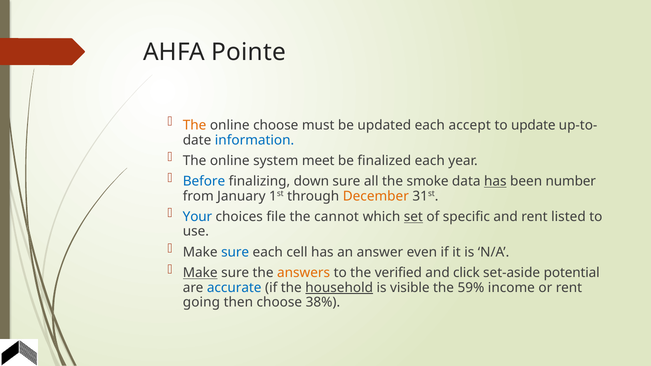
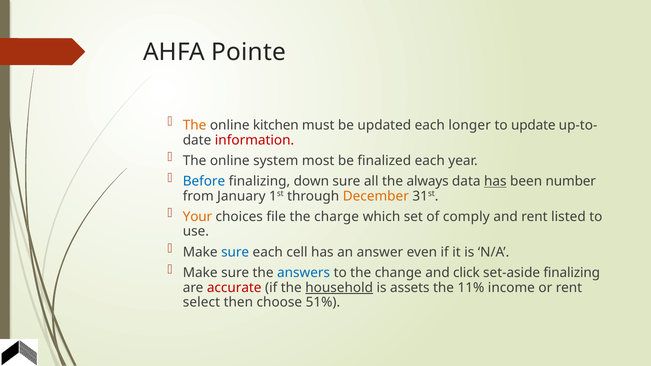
online choose: choose -> kitchen (276, 125)
accept: accept -> longer (470, 125)
information colour: blue -> red (255, 140)
meet: meet -> most (318, 161)
smoke: smoke -> always (428, 182)
Your colour: blue -> orange (197, 217)
cannot: cannot -> charge (337, 217)
set underline: present -> none (413, 217)
specific: specific -> comply (466, 217)
Make underline: present -> none (200, 273)
answers colour: orange -> blue (304, 273)
verified: verified -> change (398, 273)
set-aside potential: potential -> finalizing (572, 273)
accurate colour: blue -> red (234, 288)
visible: visible -> assets (410, 288)
59%: 59% -> 11% (471, 288)
going: going -> select (201, 302)
38%: 38% -> 51% (323, 302)
